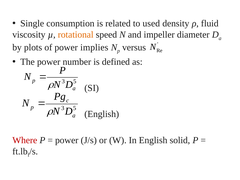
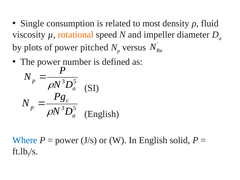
used: used -> most (151, 23)
implies: implies -> pitched (94, 47)
Where colour: red -> blue (25, 140)
